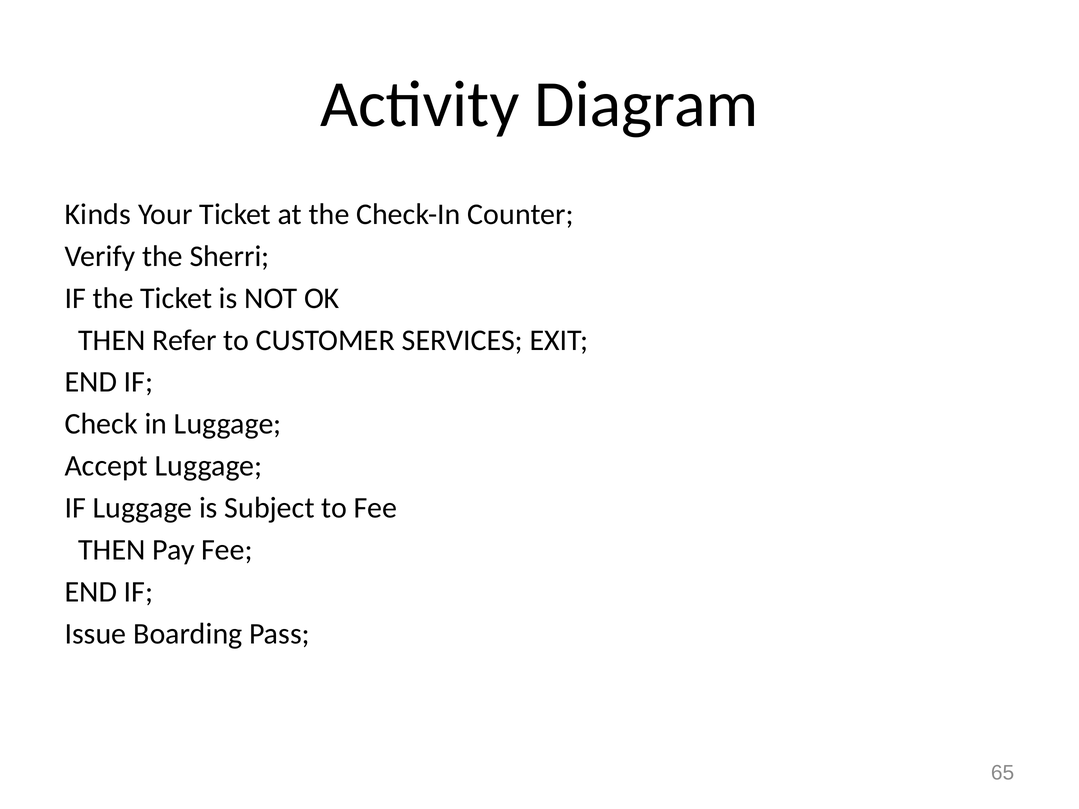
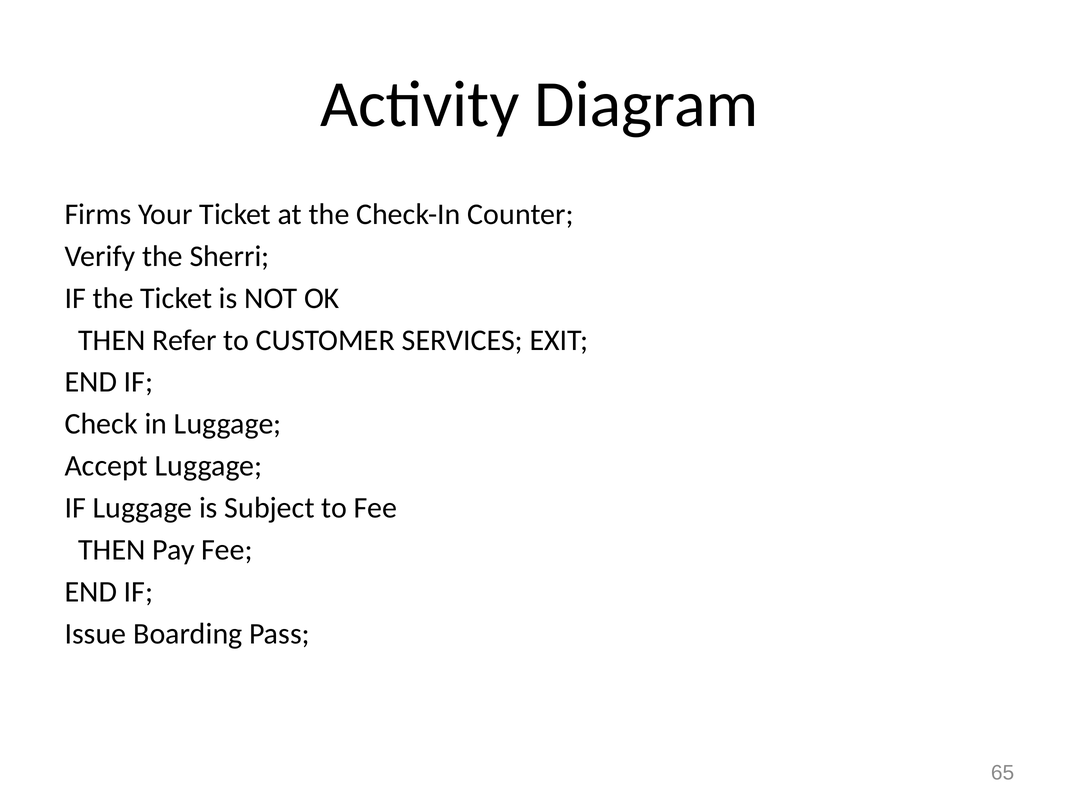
Kinds: Kinds -> Firms (98, 214)
